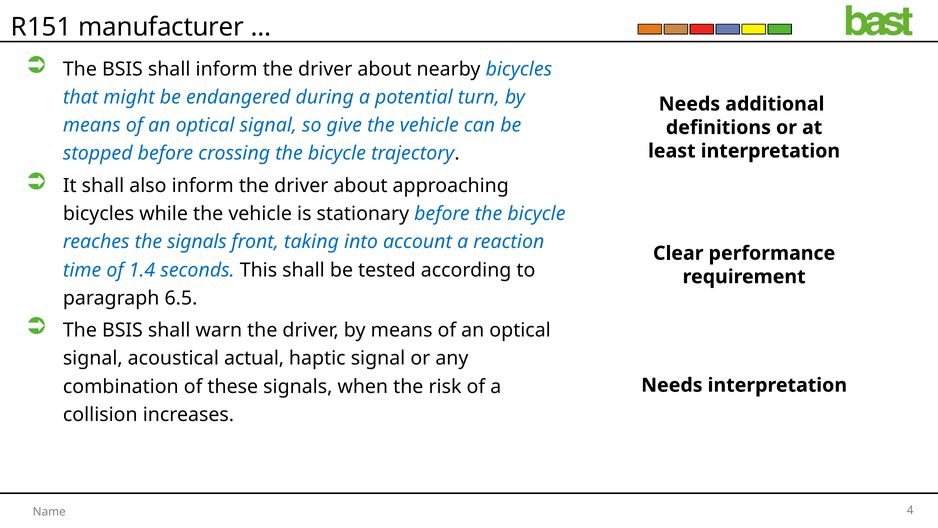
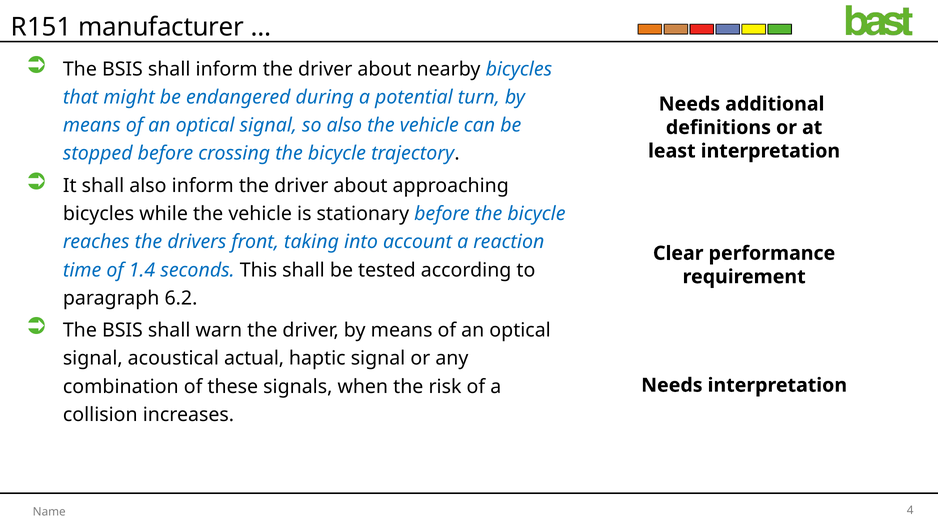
so give: give -> also (344, 125)
the signals: signals -> drivers (197, 242)
6.5: 6.5 -> 6.2 (181, 298)
